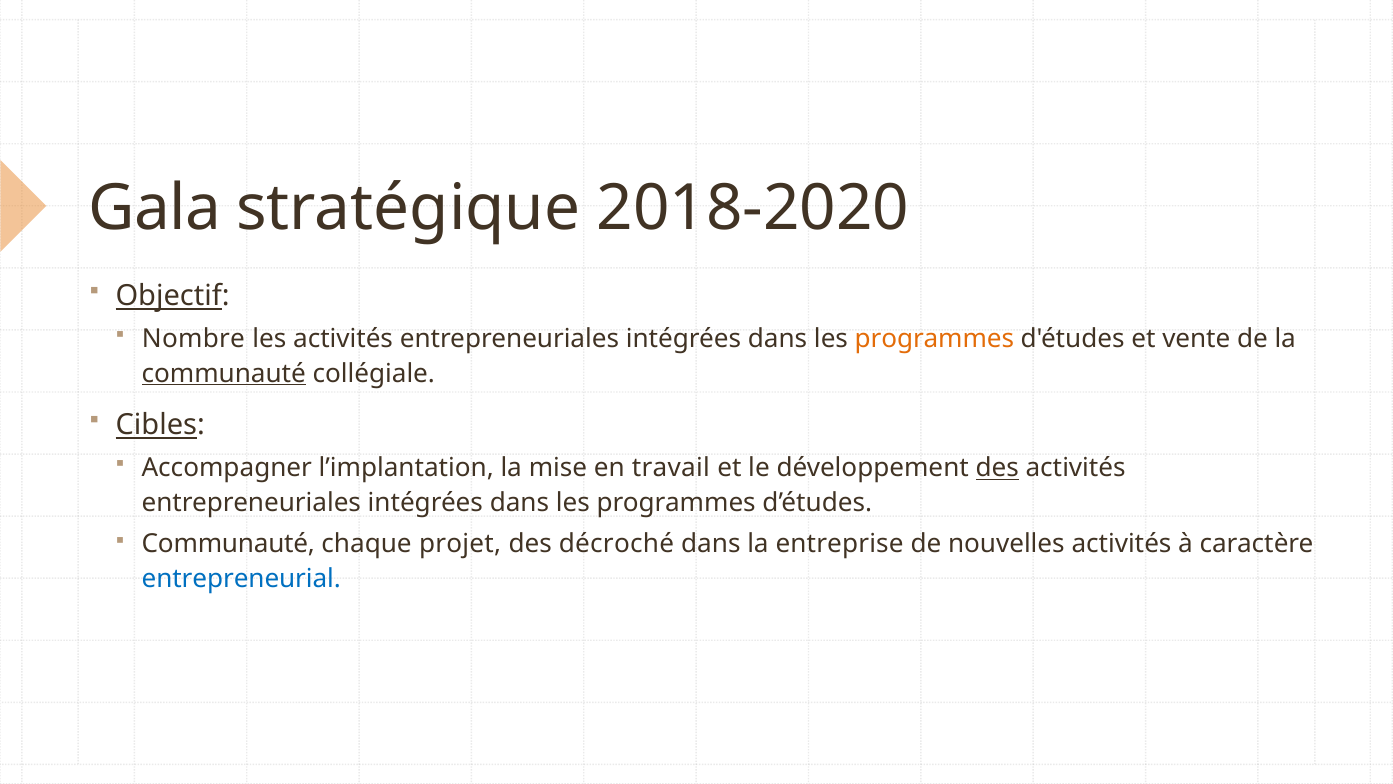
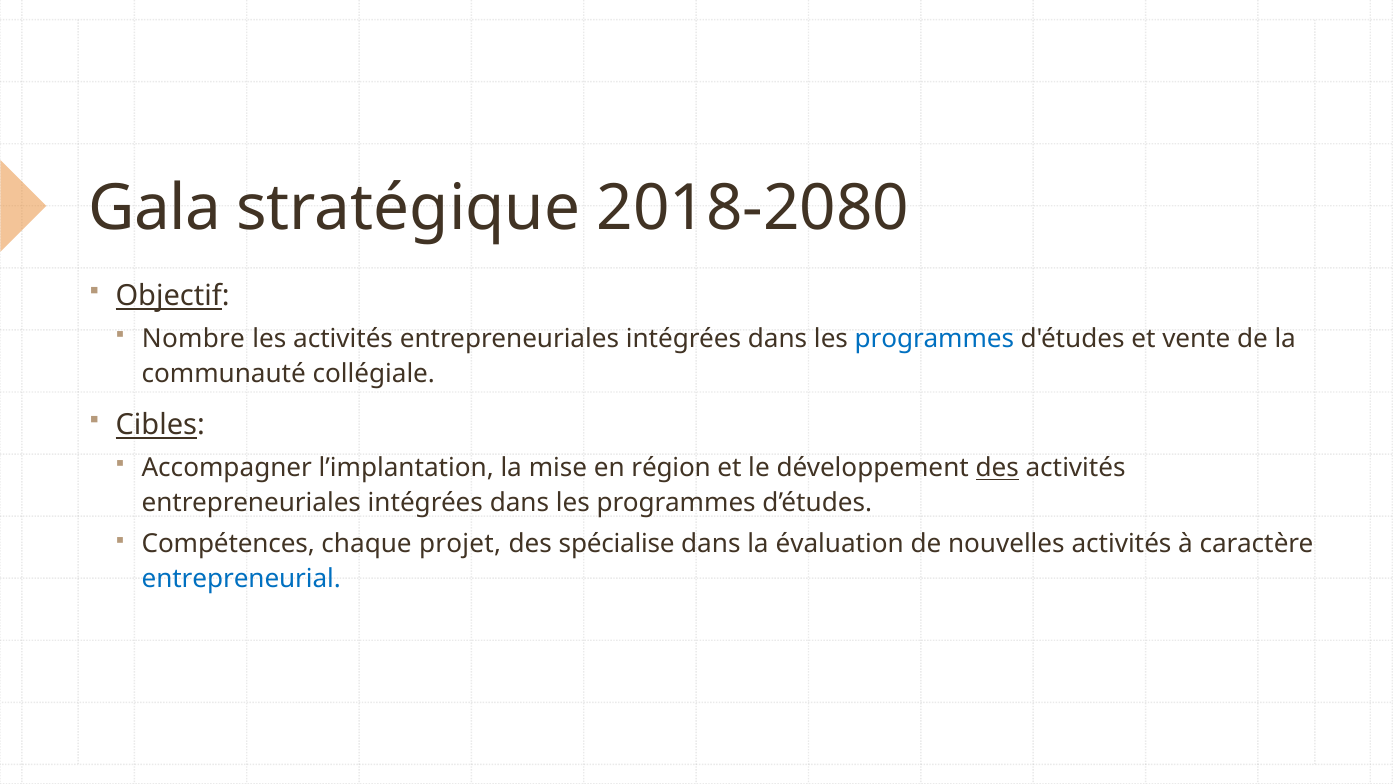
2018-2020: 2018-2020 -> 2018-2080 (753, 209)
programmes colour: orange -> blue (934, 339)
communauté underline: present -> none (224, 373)
travail: travail -> région (671, 468)
Communauté: Communauté -> Compétences (228, 544)
décroché: décroché -> spécialise (617, 544)
entreprise: entreprise -> évaluation (840, 544)
